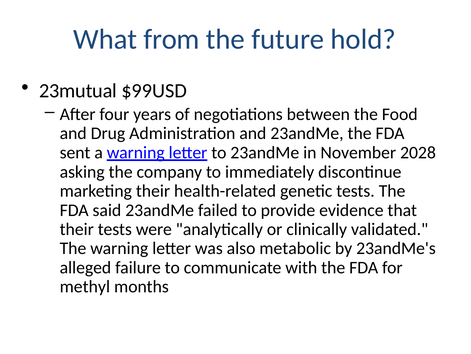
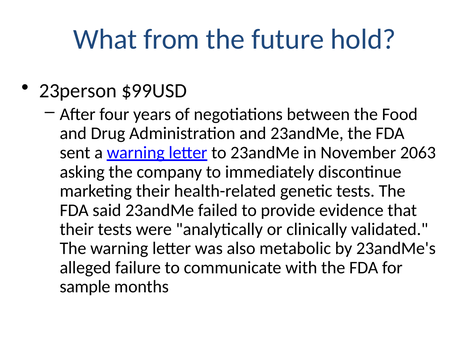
23mutual: 23mutual -> 23person (78, 91)
2028: 2028 -> 2063 (418, 152)
methyl: methyl -> sample (85, 286)
